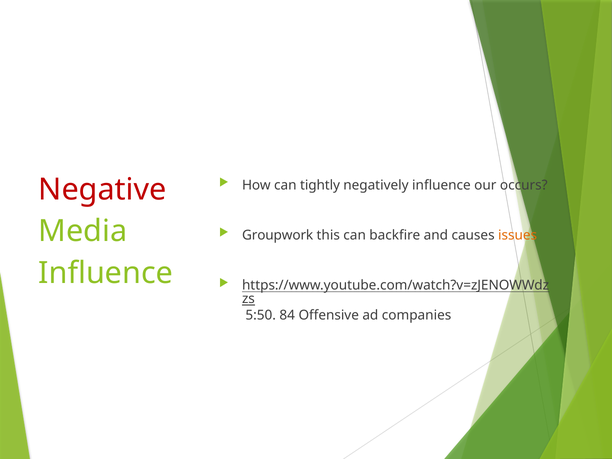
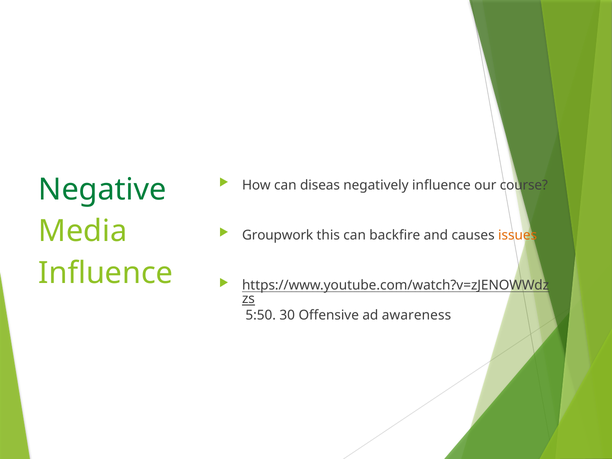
tightly: tightly -> diseas (320, 185)
occurs: occurs -> course (524, 185)
Negative colour: red -> green (103, 190)
84: 84 -> 30 (287, 315)
companies: companies -> awareness (416, 315)
